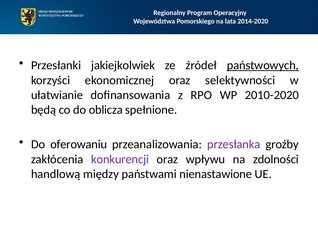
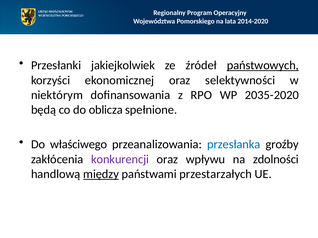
ułatwianie: ułatwianie -> niektórym (57, 95)
2010-2020: 2010-2020 -> 2035-2020 (272, 95)
oferowaniu: oferowaniu -> właściwego (79, 145)
przesłanka colour: purple -> blue (234, 145)
między underline: none -> present (101, 174)
nienastawione: nienastawione -> przestarzałych (216, 174)
